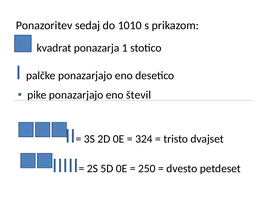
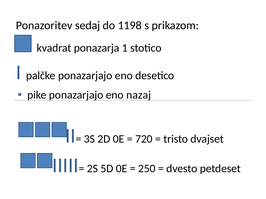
1010: 1010 -> 1198 (130, 25)
števil: števil -> nazaj (139, 95)
324: 324 -> 720 (144, 139)
